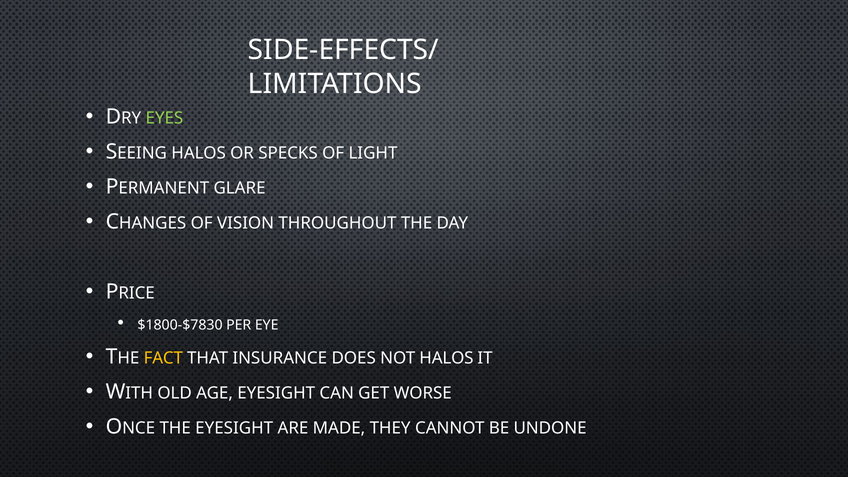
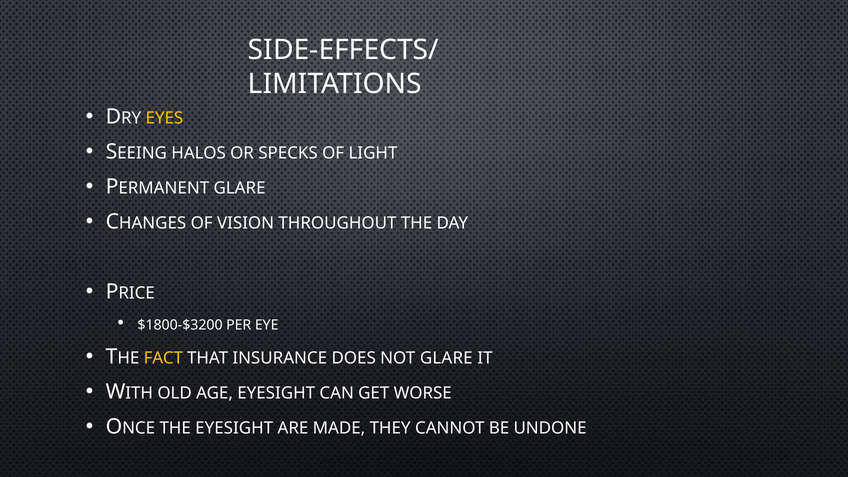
EYES colour: light green -> yellow (164, 118)
$1800-$7830: $1800-$7830 -> $1800-$3200 (180, 325)
NOT HALOS: HALOS -> GLARE (446, 358)
